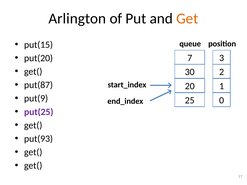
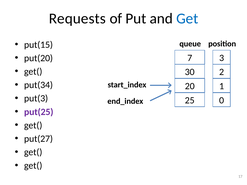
Arlington: Arlington -> Requests (77, 19)
Get colour: orange -> blue (187, 19)
put(87: put(87 -> put(34 (38, 85)
put(9: put(9 -> put(3 (36, 99)
put(93: put(93 -> put(27 (38, 139)
